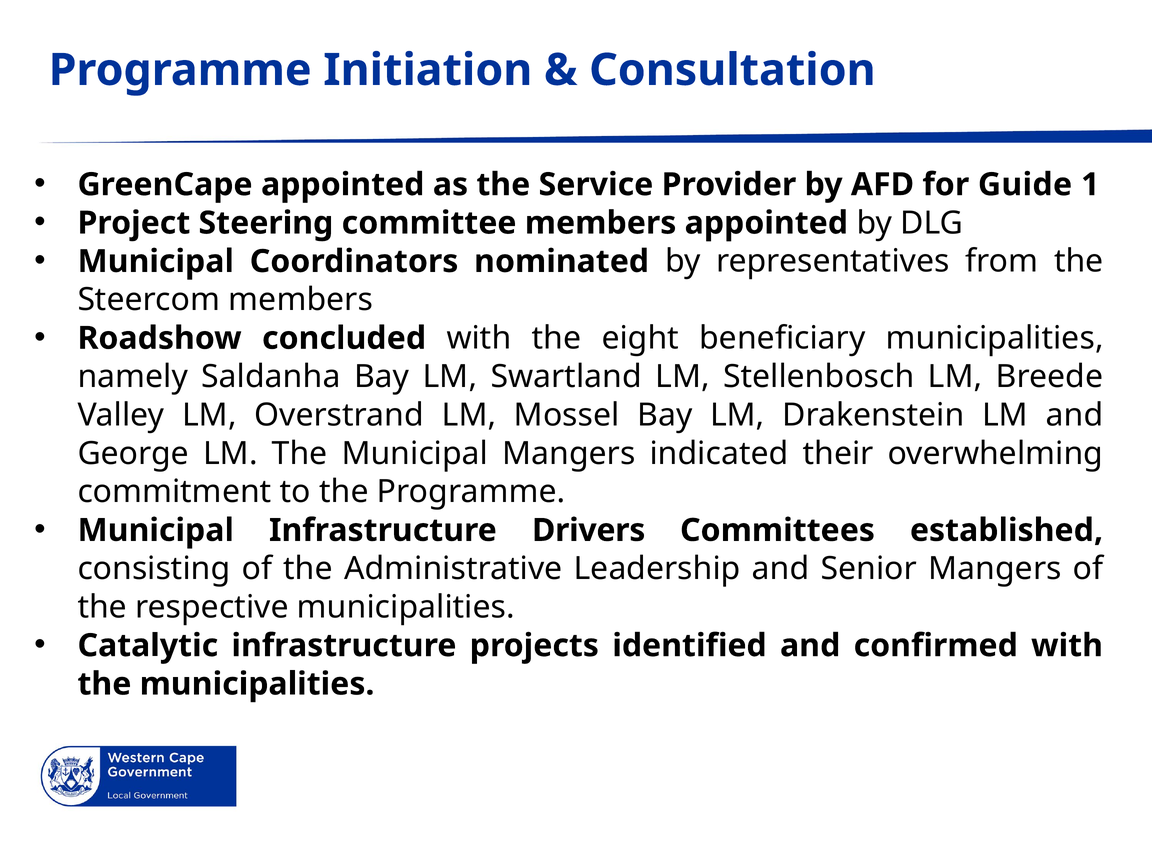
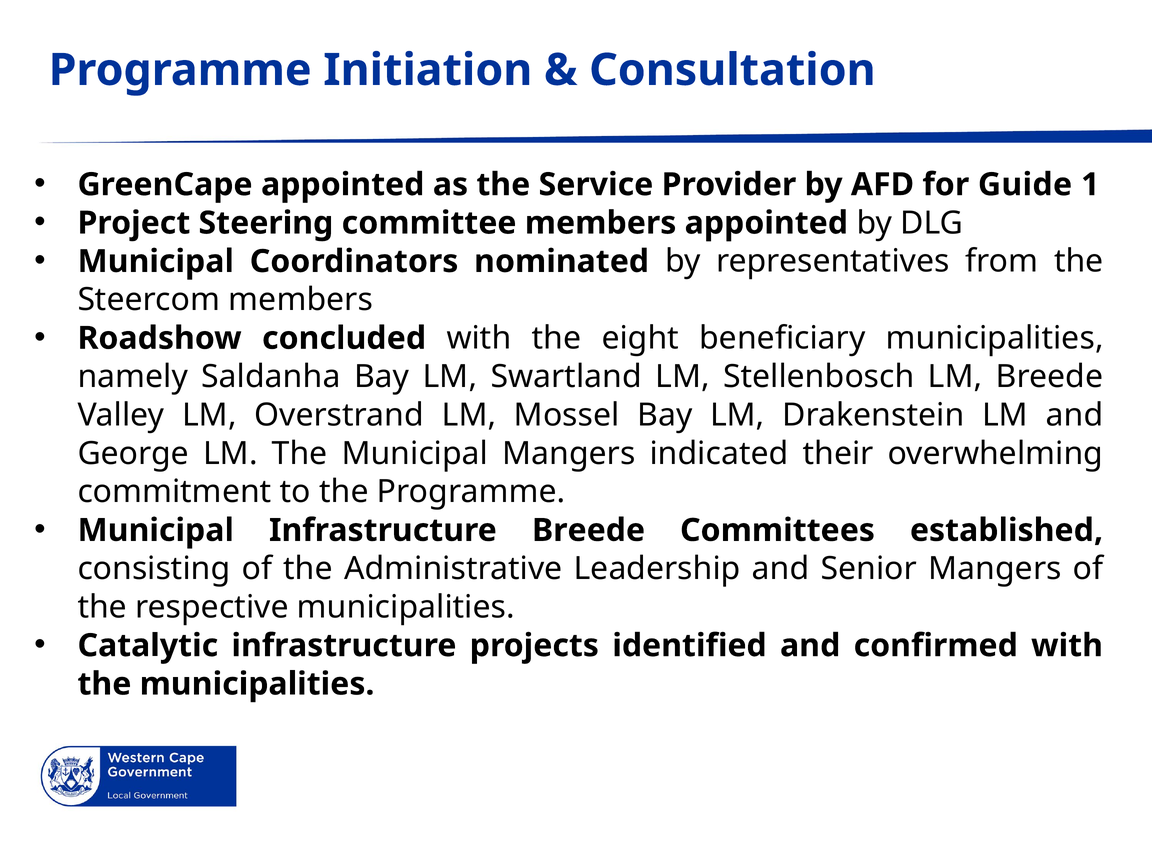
Infrastructure Drivers: Drivers -> Breede (589, 530)
